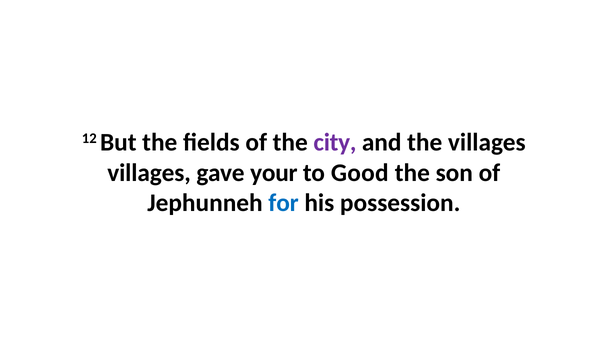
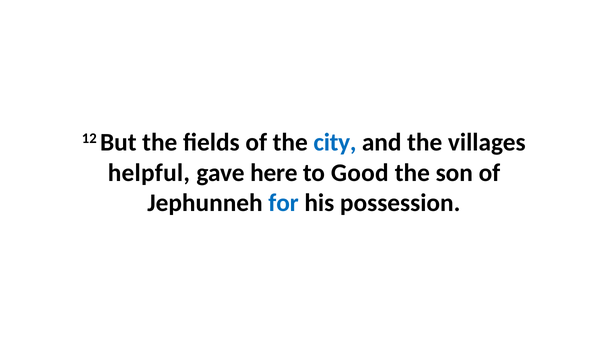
city colour: purple -> blue (335, 142)
villages: villages -> helpful (149, 173)
your: your -> here (274, 173)
